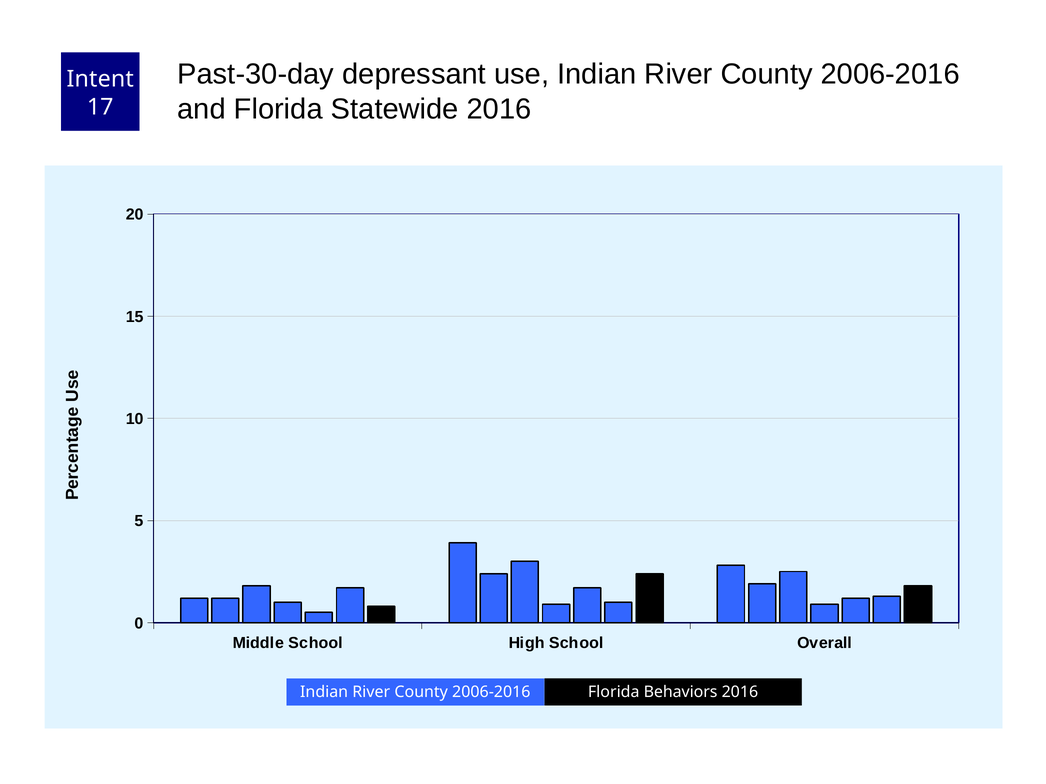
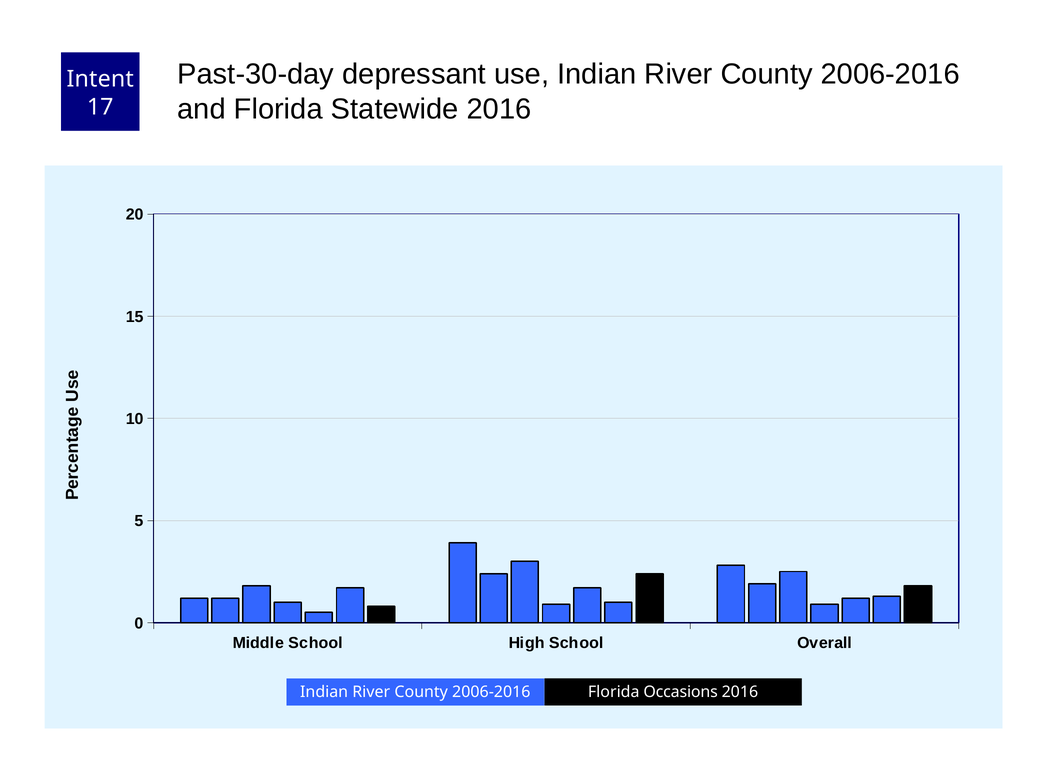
Behaviors: Behaviors -> Occasions (681, 692)
